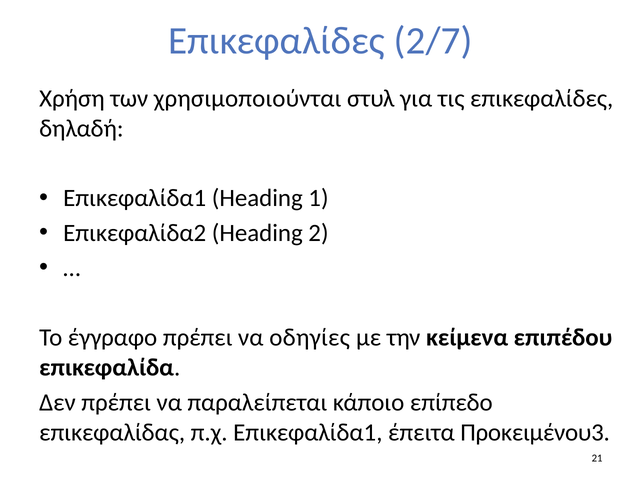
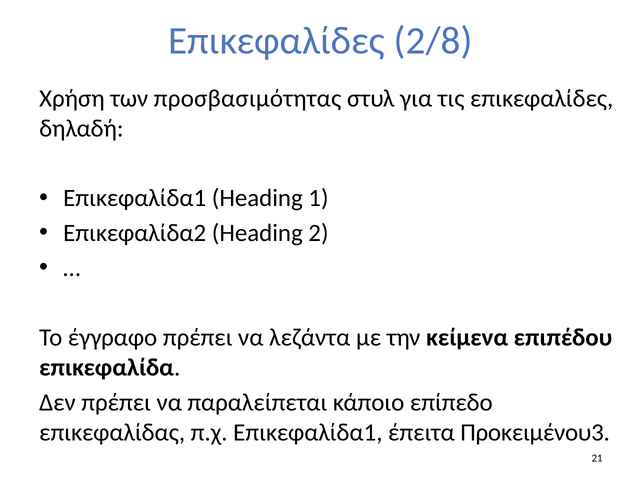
2/7: 2/7 -> 2/8 (433, 41)
χρησιμοποιούνται: χρησιμοποιούνται -> προσβασιμότητας (248, 99)
οδηγίες: οδηγίες -> λεζάντα (310, 338)
